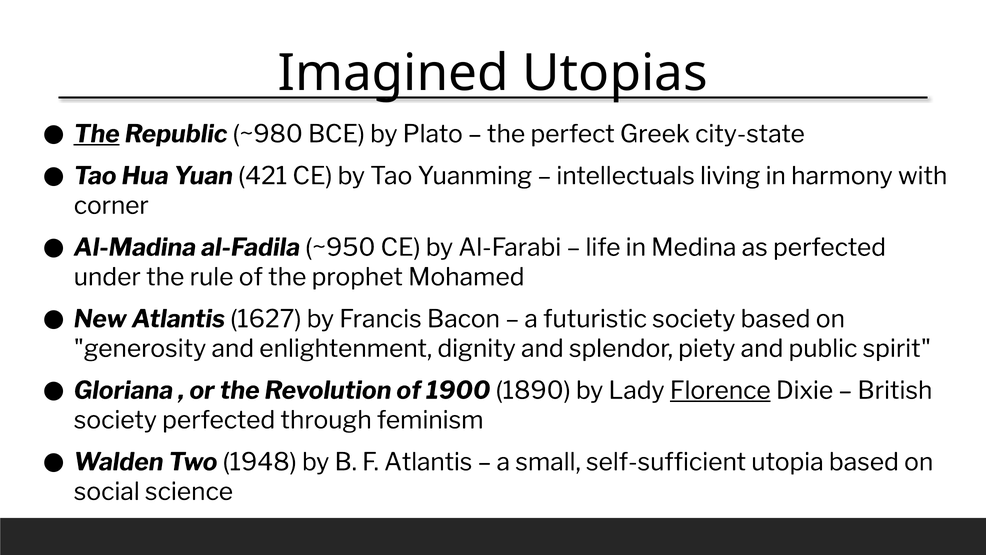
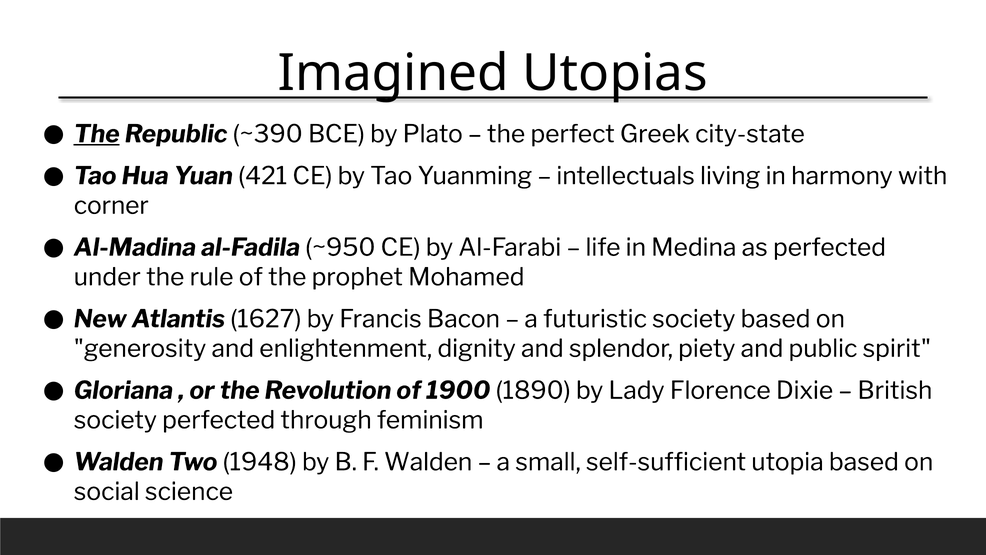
~980: ~980 -> ~390 (268, 134)
Florence underline: present -> none (720, 390)
F Atlantis: Atlantis -> Walden (428, 462)
